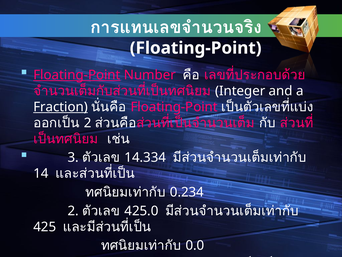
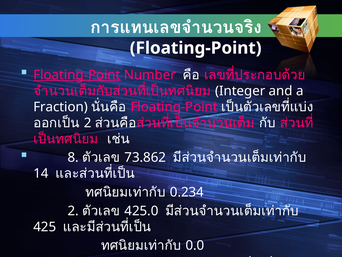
Fraction underline: present -> none (61, 107)
3: 3 -> 8 (73, 157)
14.334: 14.334 -> 73.862 (145, 157)
